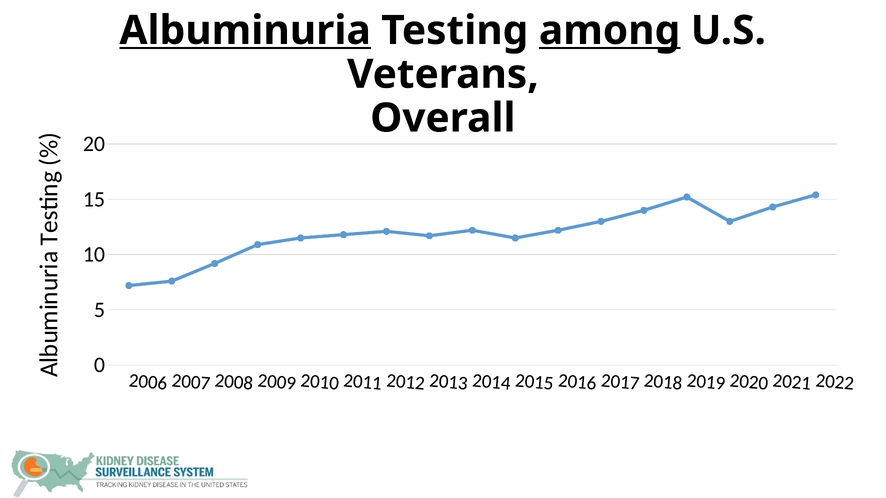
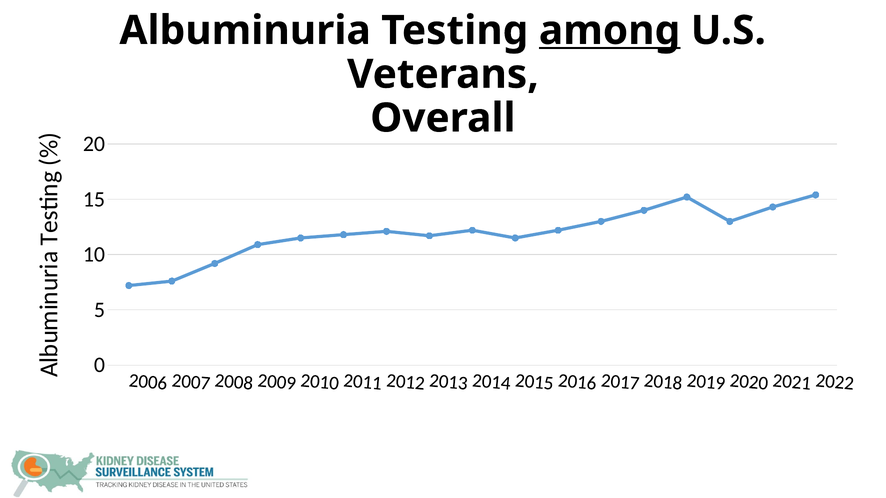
Albuminuria underline: present -> none (245, 31)
